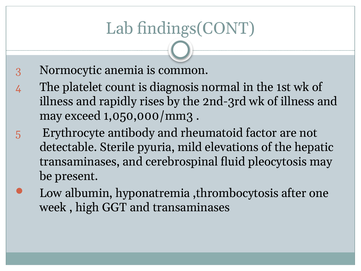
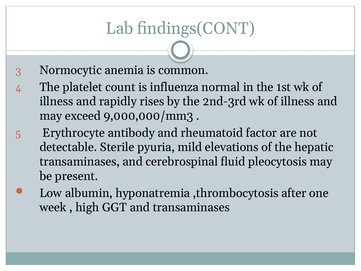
diagnosis: diagnosis -> influenza (174, 87)
1,050,000/mm3: 1,050,000/mm3 -> 9,000,000/mm3 (148, 116)
